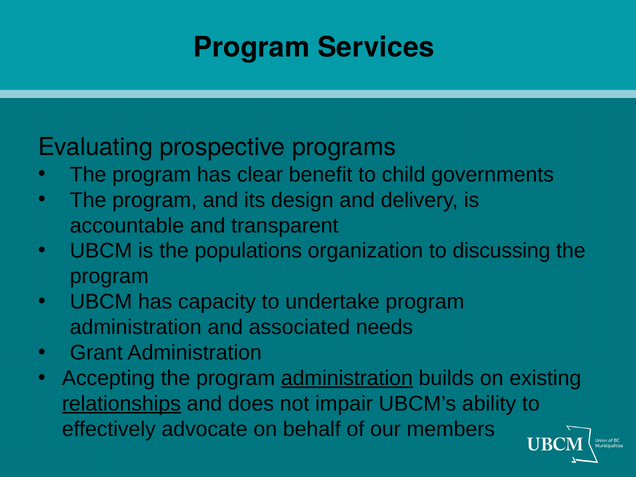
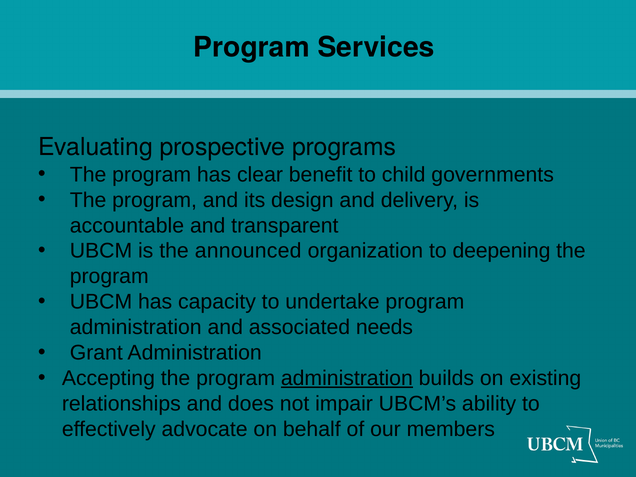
populations: populations -> announced (248, 251)
discussing: discussing -> deepening (501, 251)
relationships underline: present -> none (121, 404)
